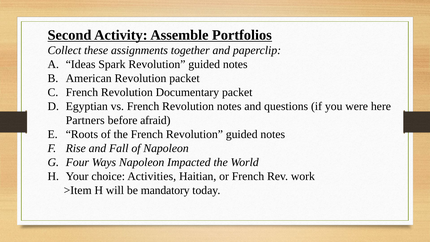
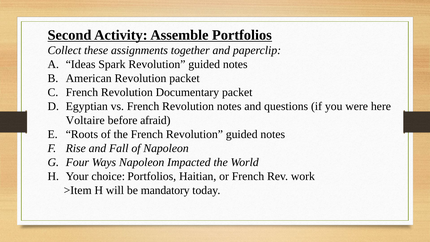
Partners: Partners -> Voltaire (85, 120)
choice Activities: Activities -> Portfolios (152, 176)
